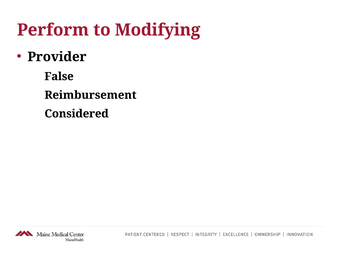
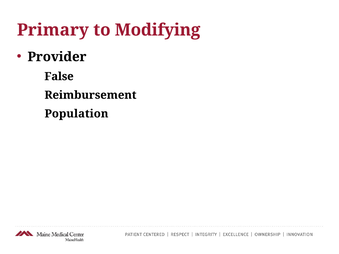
Perform: Perform -> Primary (53, 30)
Considered: Considered -> Population (76, 114)
